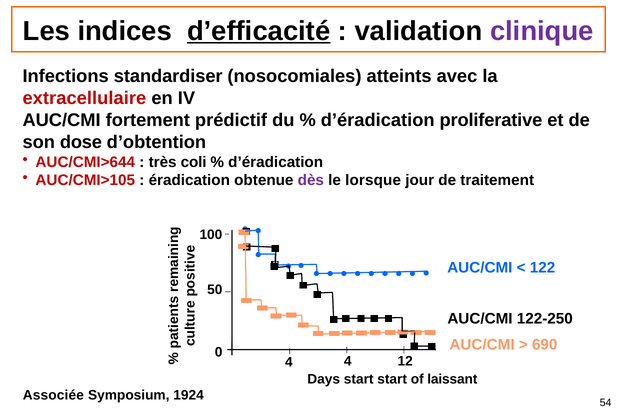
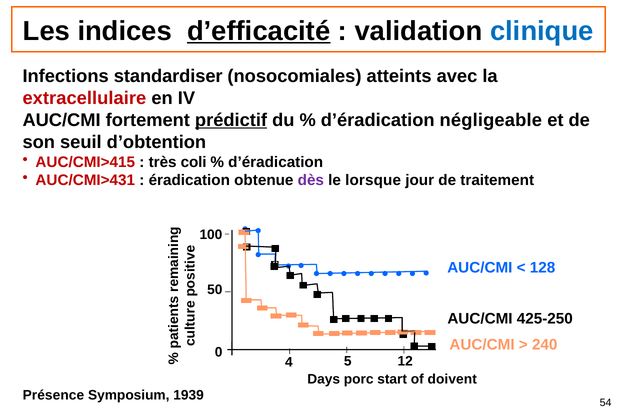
clinique colour: purple -> blue (542, 31)
prédictif underline: none -> present (231, 120)
proliferative: proliferative -> négligeable (491, 120)
dose: dose -> seuil (81, 142)
AUC/CMI>644: AUC/CMI>644 -> AUC/CMI>415 (85, 162)
AUC/CMI>105: AUC/CMI>105 -> AUC/CMI>431 (85, 180)
122: 122 -> 128 (543, 267)
122-250: 122-250 -> 425-250 (545, 318)
690: 690 -> 240 (545, 344)
4 4: 4 -> 5 (348, 361)
Days start: start -> porc (359, 379)
laissant: laissant -> doivent (452, 379)
Associée: Associée -> Présence (53, 394)
1924: 1924 -> 1939 (189, 394)
